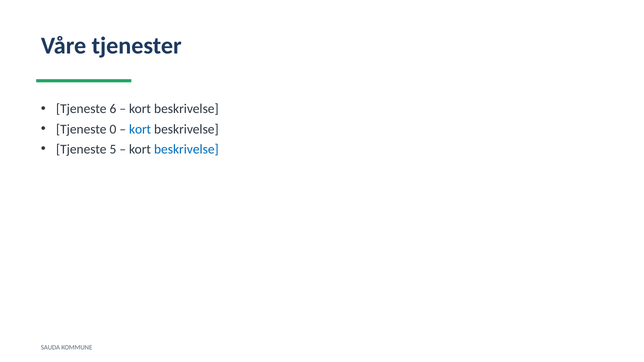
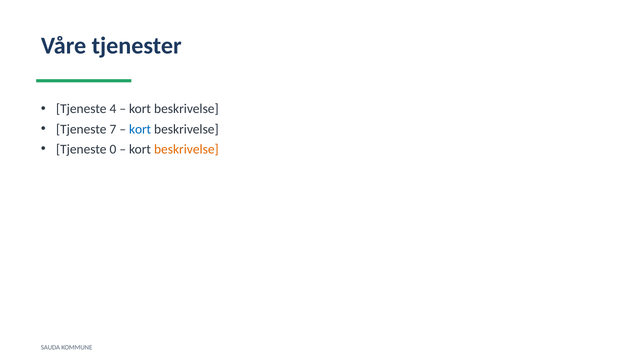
6: 6 -> 4 (113, 109)
0: 0 -> 7 (113, 129)
5: 5 -> 0 (113, 149)
beskrivelse colour: blue -> orange (186, 149)
